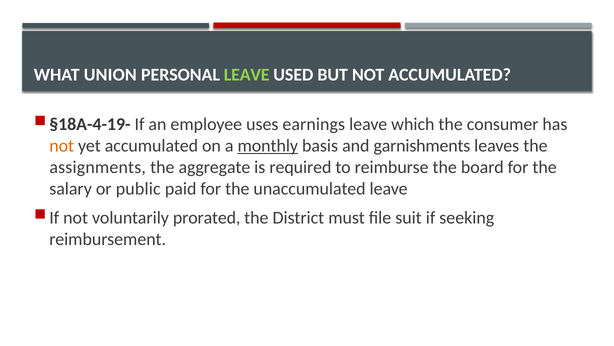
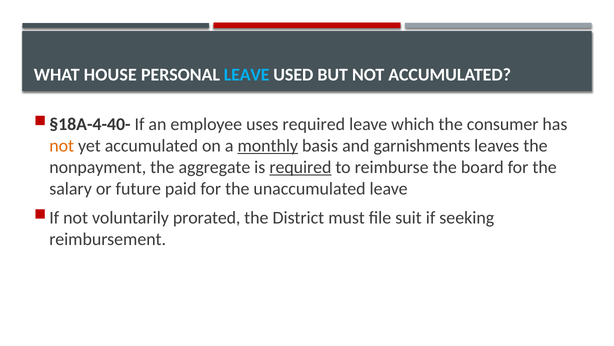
UNION: UNION -> HOUSE (110, 75)
LEAVE colour: light green -> light blue (247, 75)
§18A-4-19-: §18A-4-19- -> §18A-4-40- (90, 124)
uses earnings: earnings -> required (314, 124)
assignments: assignments -> nonpayment (98, 167)
required underline: none -> present (300, 167)
public: public -> future (138, 188)
